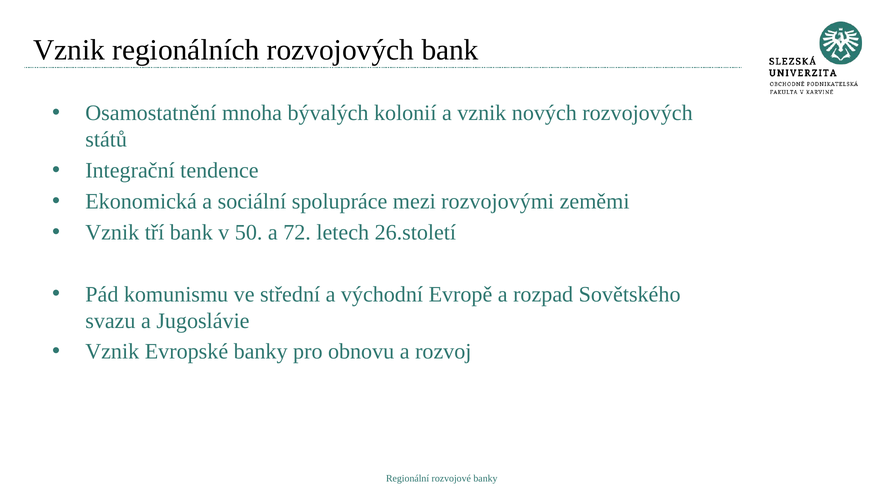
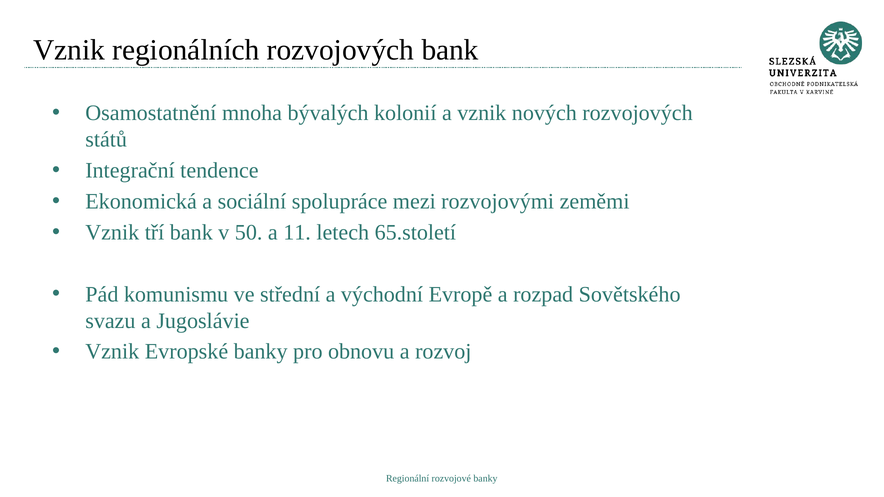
72: 72 -> 11 (297, 233)
26.století: 26.století -> 65.století (415, 233)
